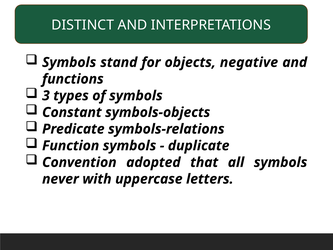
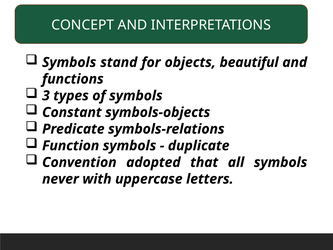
DISTINCT: DISTINCT -> CONCEPT (83, 25)
negative: negative -> beautiful (249, 62)
